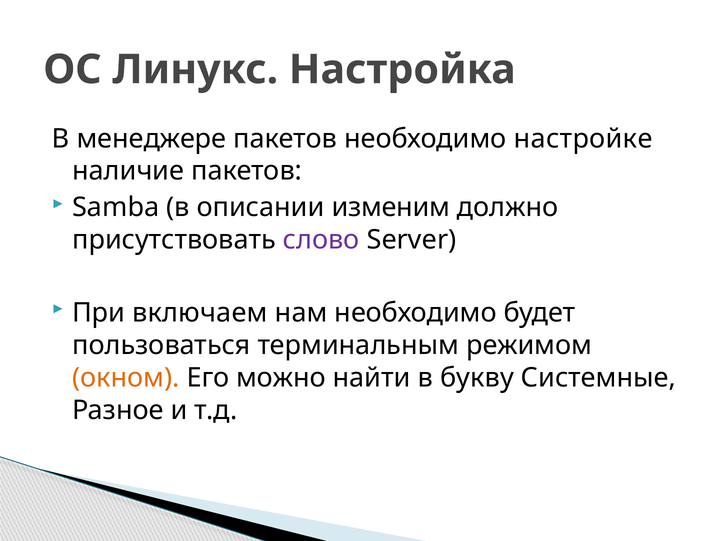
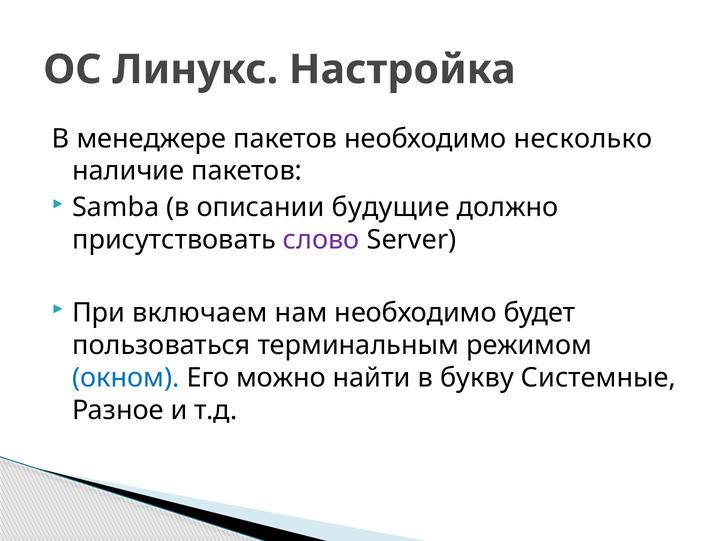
настройке: настройке -> несколько (583, 139)
изменим: изменим -> будущие (391, 208)
окном colour: orange -> blue (126, 378)
